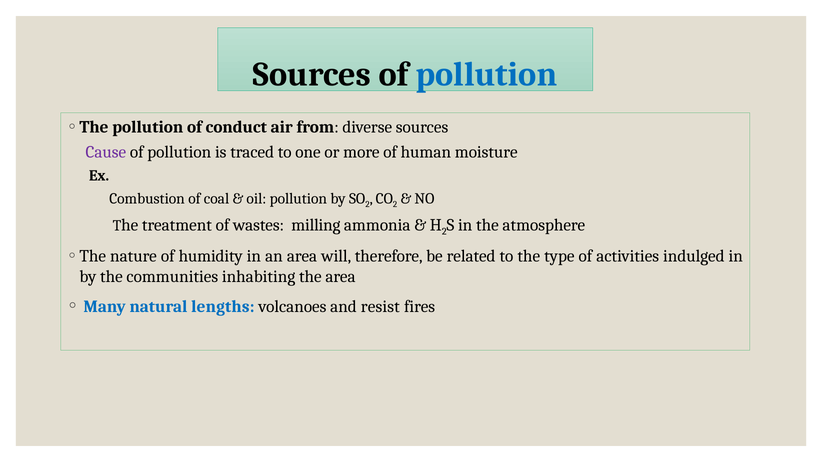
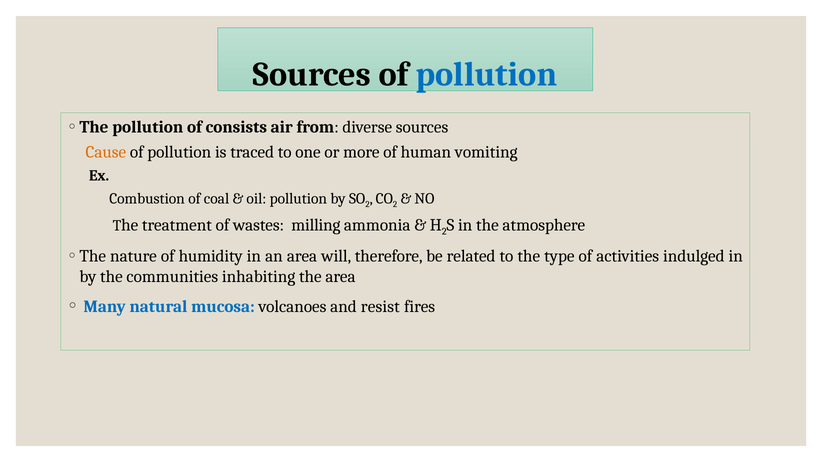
conduct: conduct -> consists (236, 127)
Cause colour: purple -> orange (106, 152)
moisture: moisture -> vomiting (486, 152)
lengths: lengths -> mucosa (223, 307)
